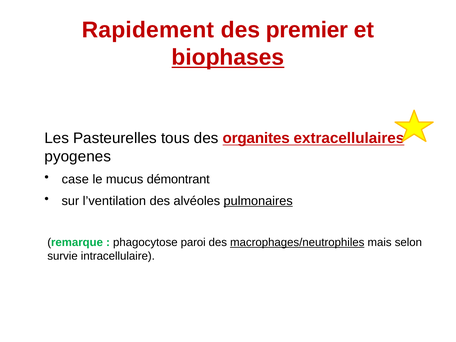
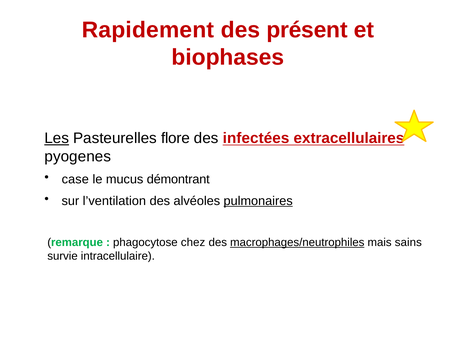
premier: premier -> présent (307, 30)
biophases underline: present -> none (228, 57)
Les underline: none -> present (57, 138)
tous: tous -> flore (175, 138)
organites: organites -> infectées (256, 138)
paroi: paroi -> chez (193, 243)
selon: selon -> sains (408, 243)
